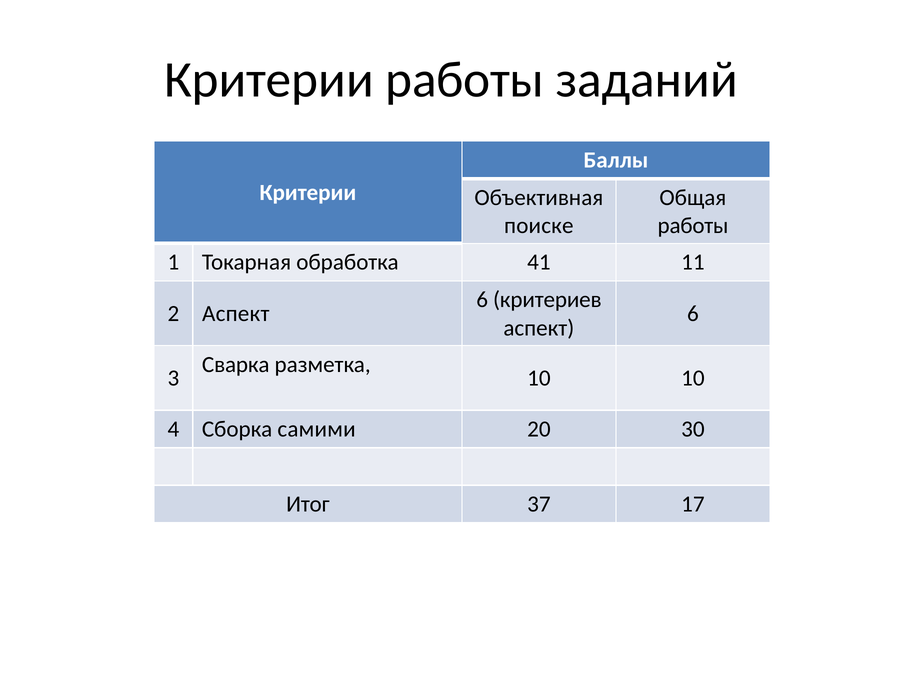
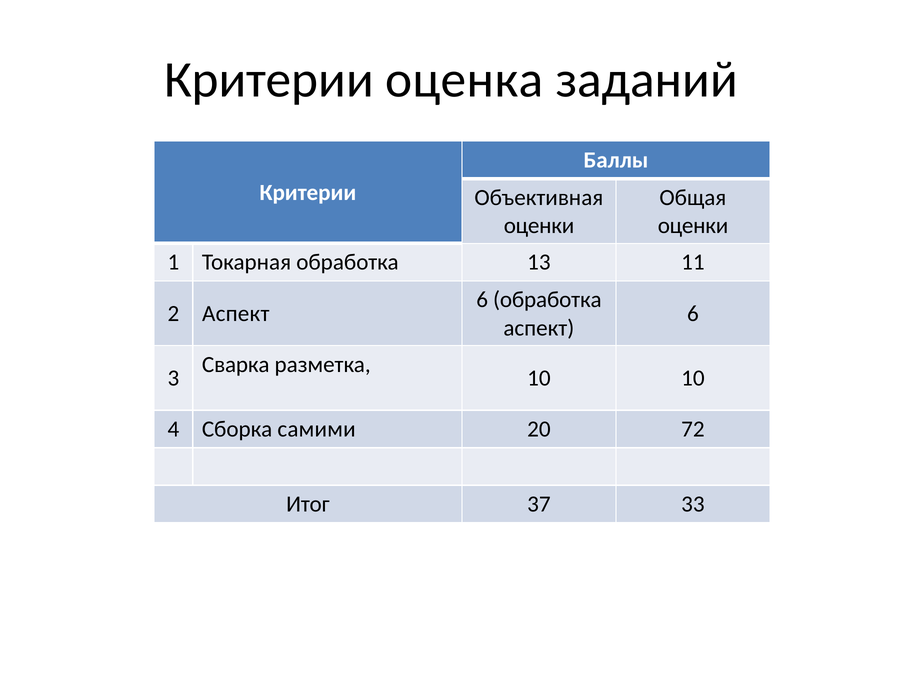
Критерии работы: работы -> оценка (464, 80)
поиске: поиске -> оценки (539, 226)
работы: работы -> оценки (693, 226)
41: 41 -> 13 (539, 262)
6 критериев: критериев -> обработка (547, 300)
30: 30 -> 72 (693, 429)
17: 17 -> 33 (693, 504)
